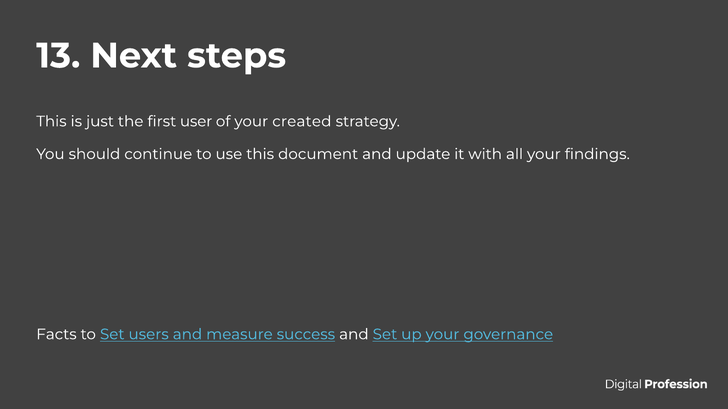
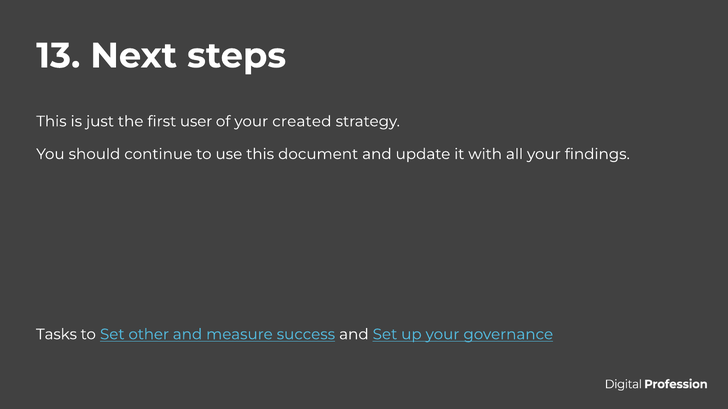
Facts: Facts -> Tasks (56, 335)
users: users -> other (149, 335)
